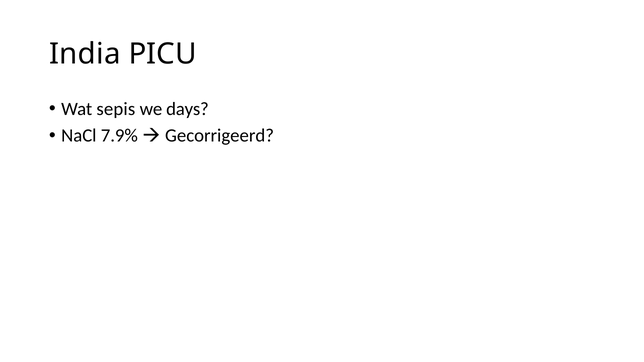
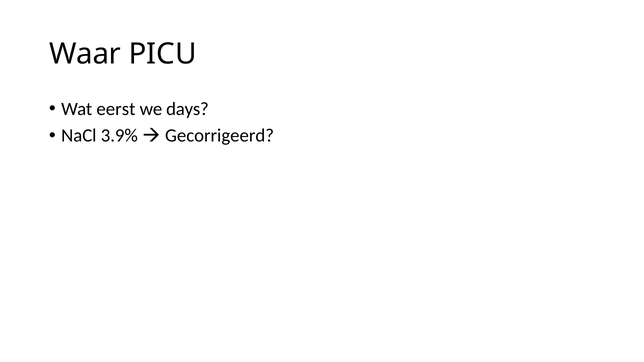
India: India -> Waar (85, 54)
sepis: sepis -> eerst (116, 109)
7.9%: 7.9% -> 3.9% (119, 136)
